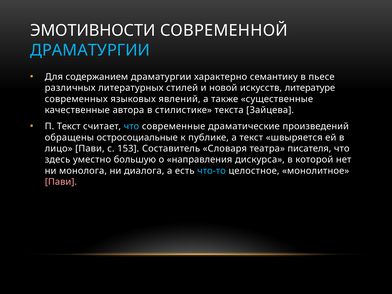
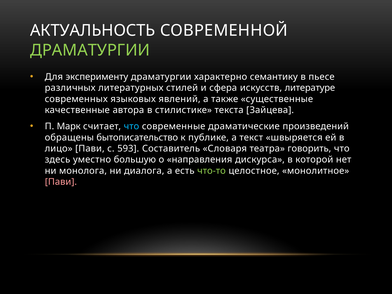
ЭМОТИВНОСТИ: ЭМОТИВНОСТИ -> АКТУАЛЬНОСТЬ (93, 31)
ДРАМАТУРГИИ colour: light blue -> light green (90, 50)
содержанием: содержанием -> эксперименту (97, 77)
новой: новой -> сфера (223, 88)
П Текст: Текст -> Марк (69, 126)
остросоциальные: остросоциальные -> бытописательство (137, 137)
153: 153 -> 593 (128, 149)
писателя: писателя -> говорить (309, 149)
что-то colour: light blue -> light green (211, 171)
